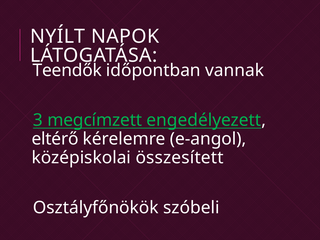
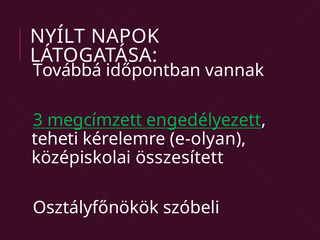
Teendők: Teendők -> Továbbá (67, 70)
eltérő: eltérő -> teheti (55, 139)
e-angol: e-angol -> e-olyan (208, 139)
